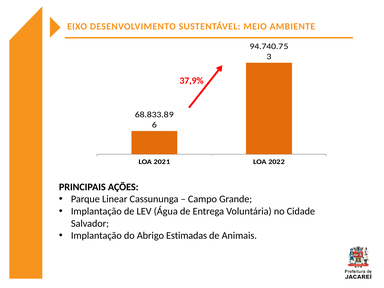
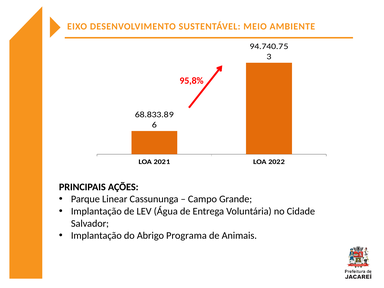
37,9%: 37,9% -> 95,8% (192, 81)
Estimadas: Estimadas -> Programa (186, 236)
